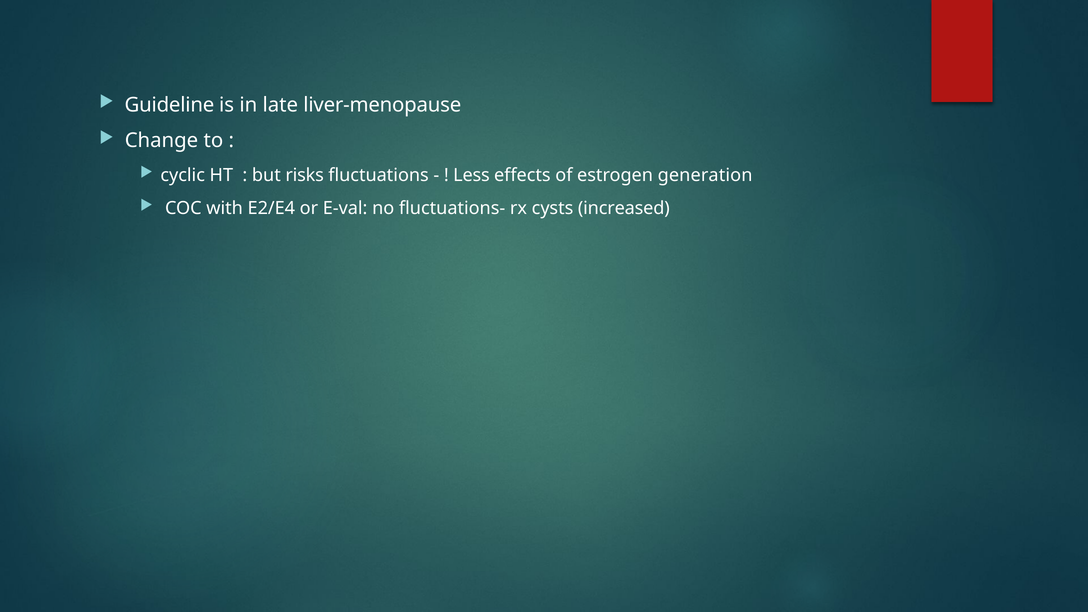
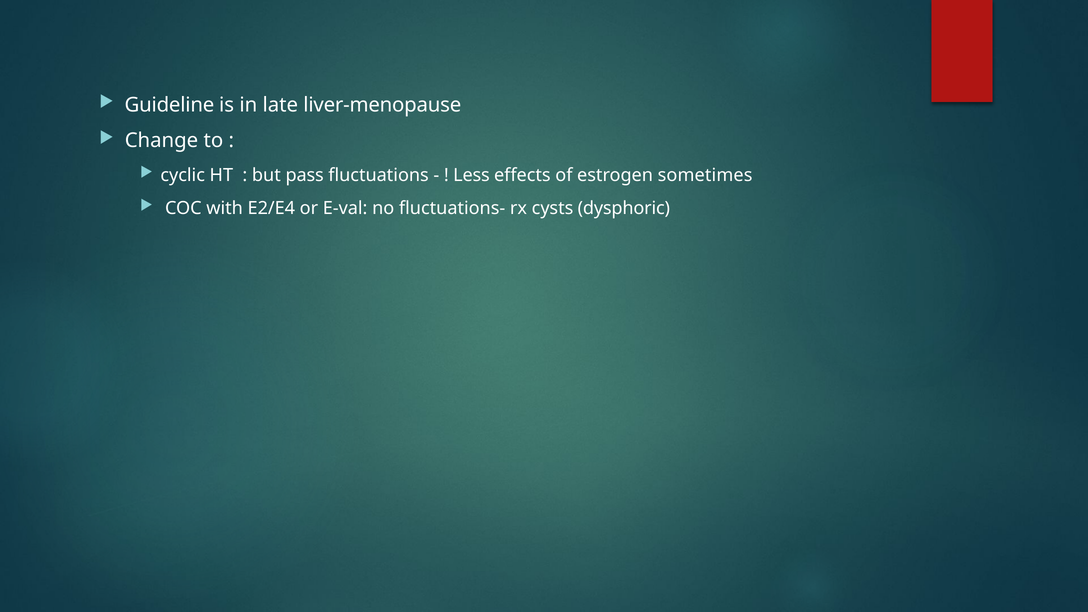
risks: risks -> pass (305, 175)
generation: generation -> sometimes (705, 175)
increased: increased -> dysphoric (624, 208)
